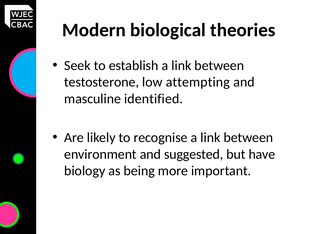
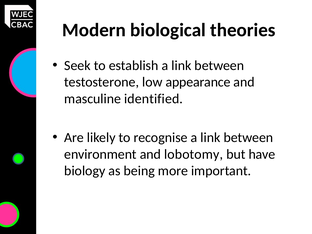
attempting: attempting -> appearance (198, 82)
suggested: suggested -> lobotomy (194, 154)
